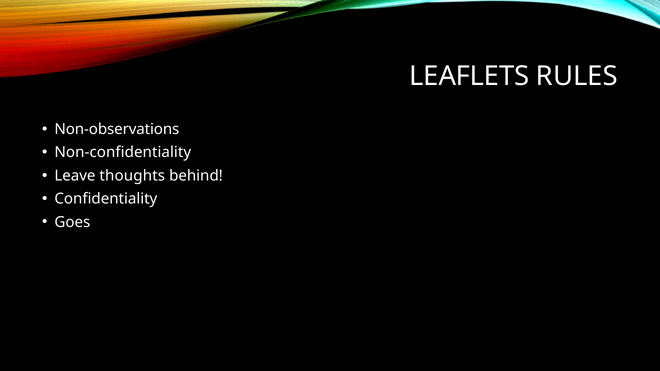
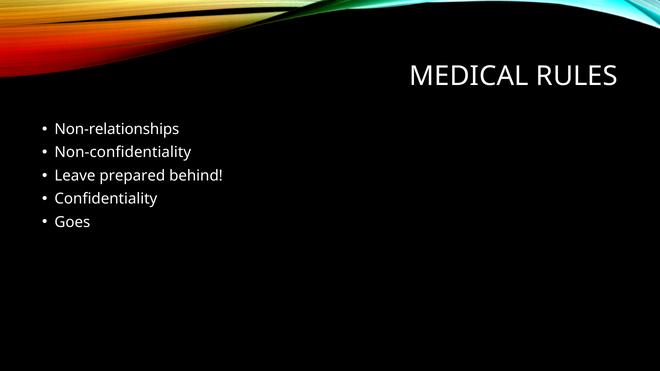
LEAFLETS: LEAFLETS -> MEDICAL (469, 76)
Non-observations: Non-observations -> Non-relationships (117, 129)
thoughts: thoughts -> prepared (132, 176)
